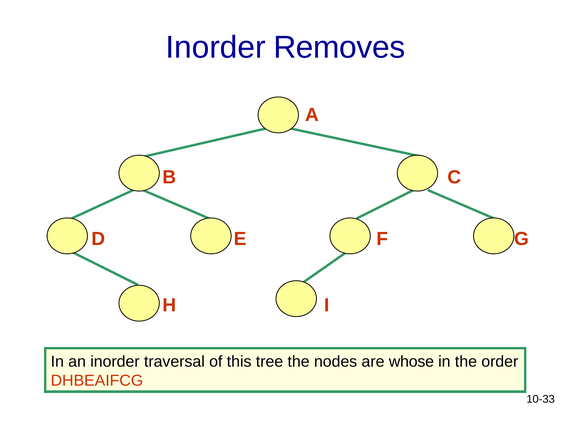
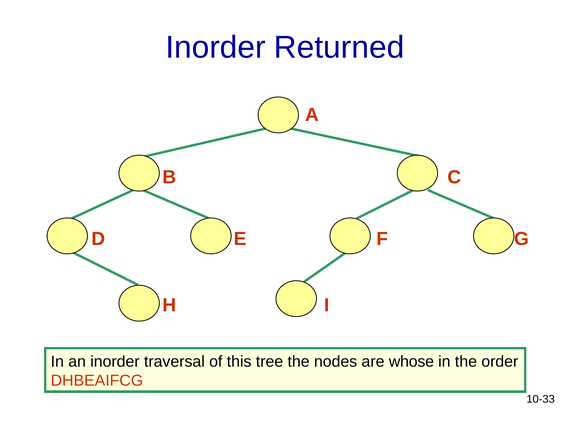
Removes: Removes -> Returned (339, 47)
